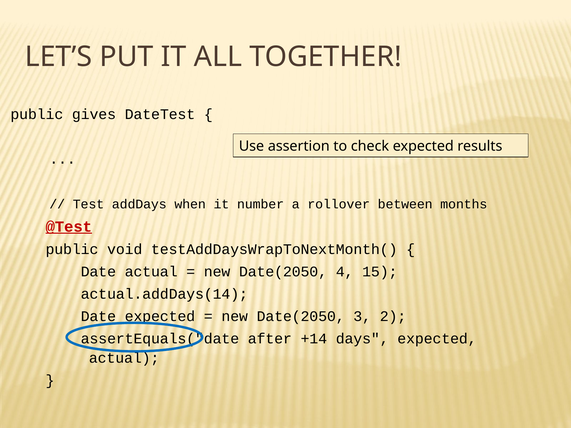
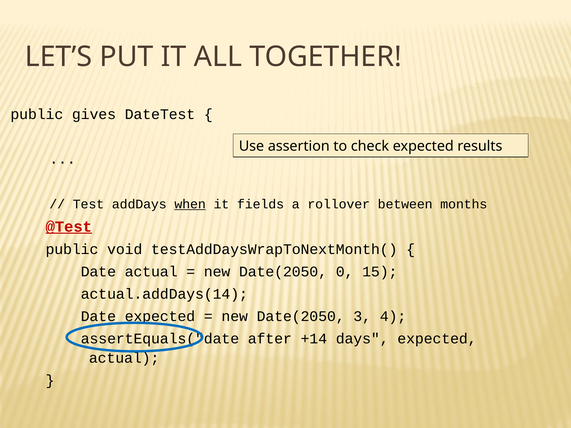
when underline: none -> present (190, 204)
number: number -> fields (261, 204)
4: 4 -> 0 (345, 272)
2: 2 -> 4 (393, 316)
